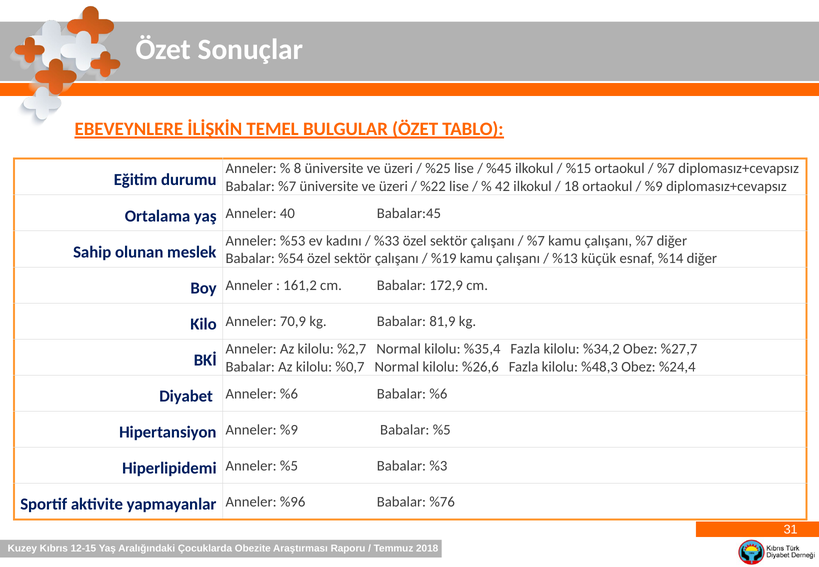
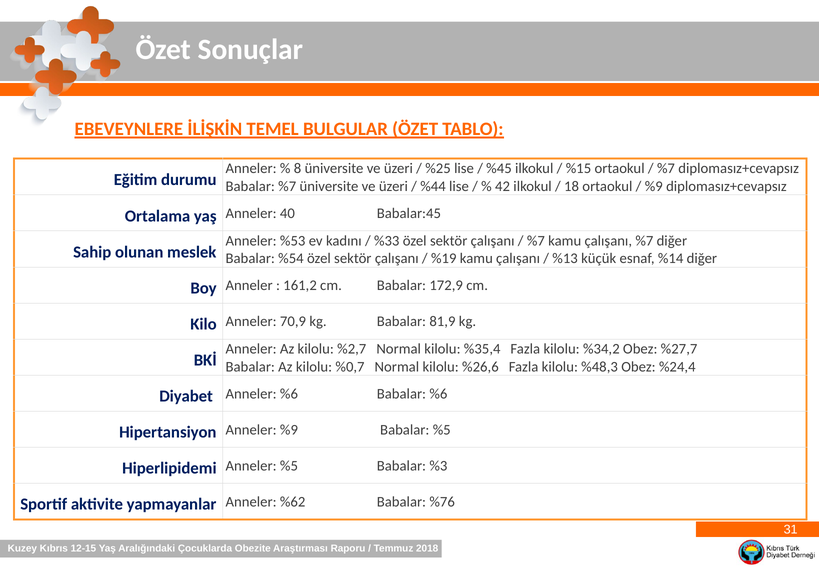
%22: %22 -> %44 (433, 186)
%96: %96 -> %62 (293, 502)
